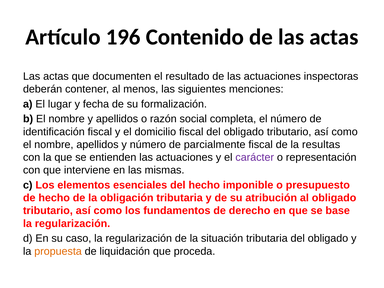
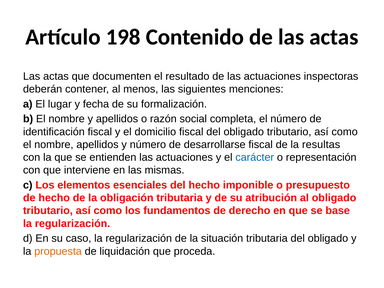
196: 196 -> 198 (123, 37)
parcialmente: parcialmente -> desarrollarse (215, 145)
carácter colour: purple -> blue (255, 157)
